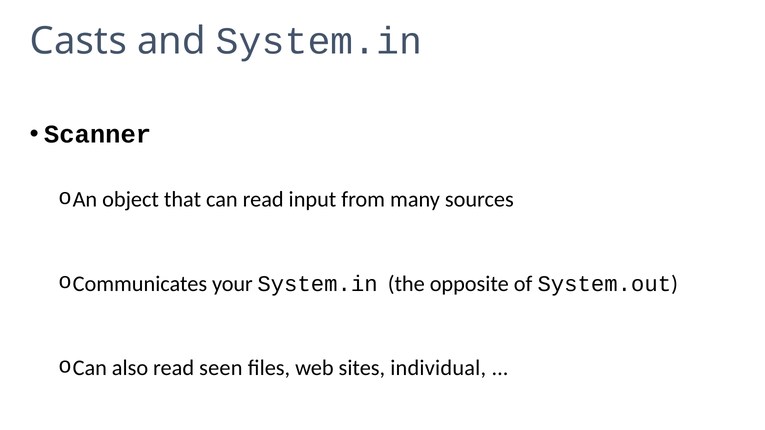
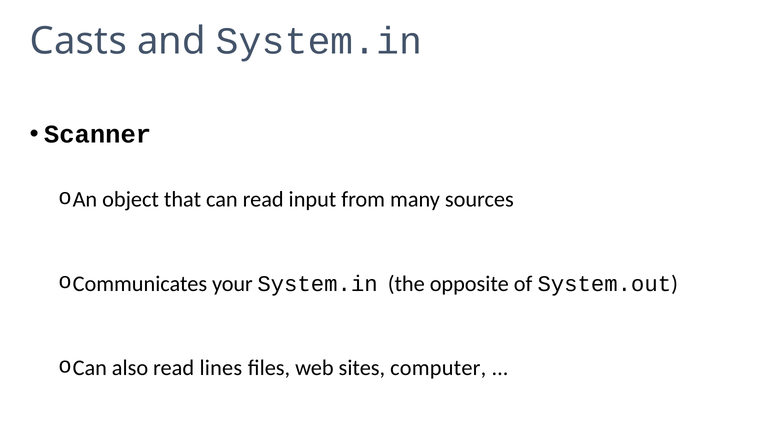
seen: seen -> lines (221, 368)
individual: individual -> computer (438, 368)
